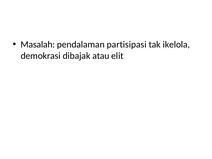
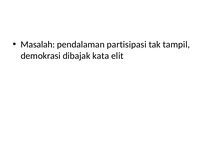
ikelola: ikelola -> tampil (176, 44)
atau: atau -> kata (101, 56)
